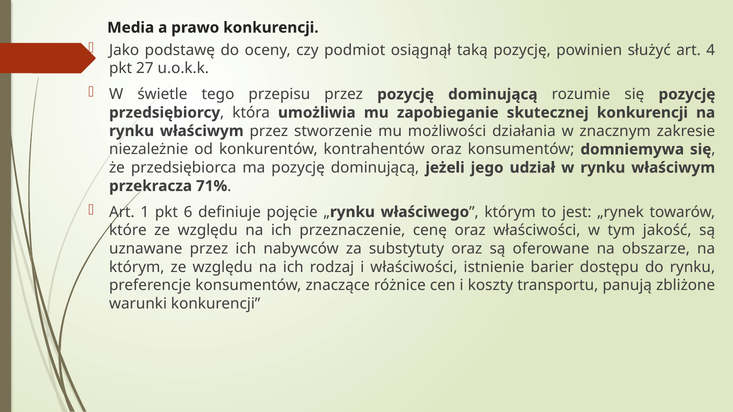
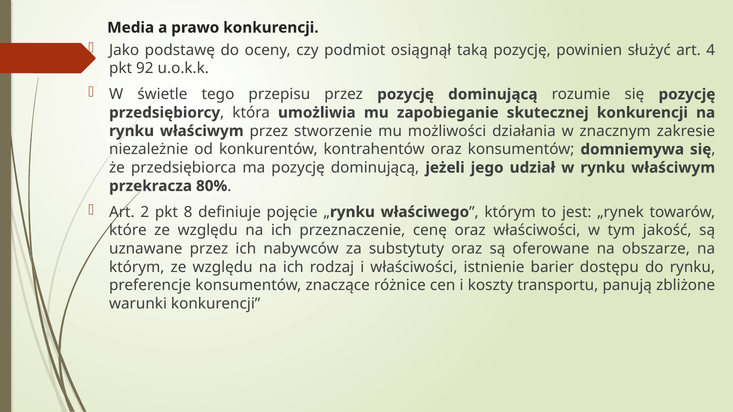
27: 27 -> 92 (145, 68)
71%: 71% -> 80% (212, 186)
1: 1 -> 2 (145, 212)
6: 6 -> 8 (188, 212)
